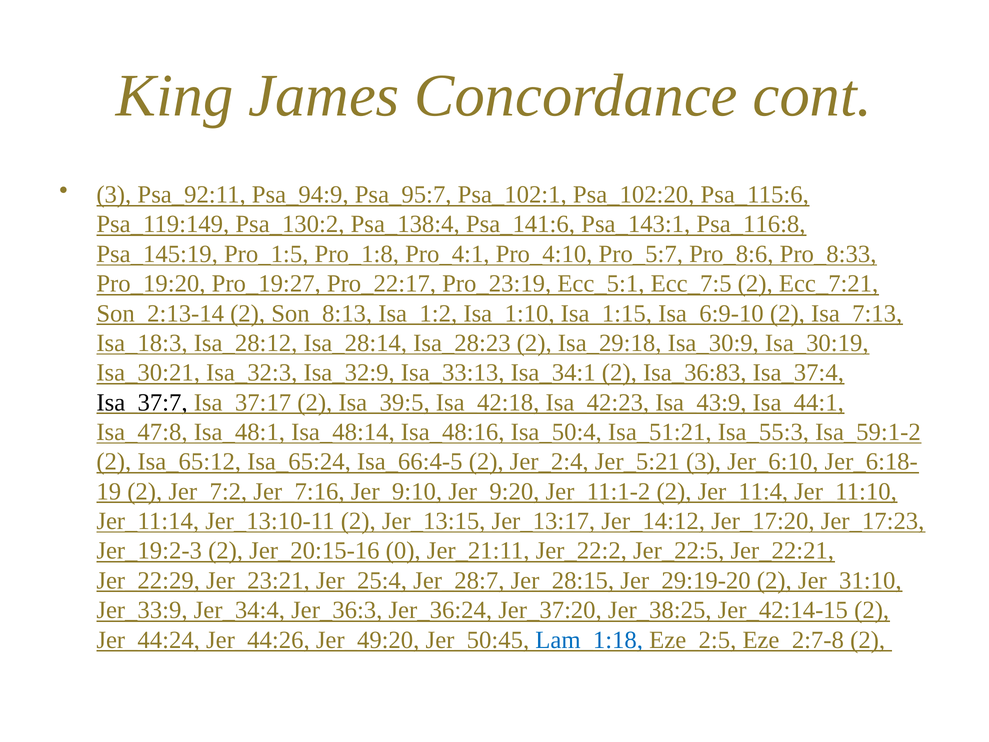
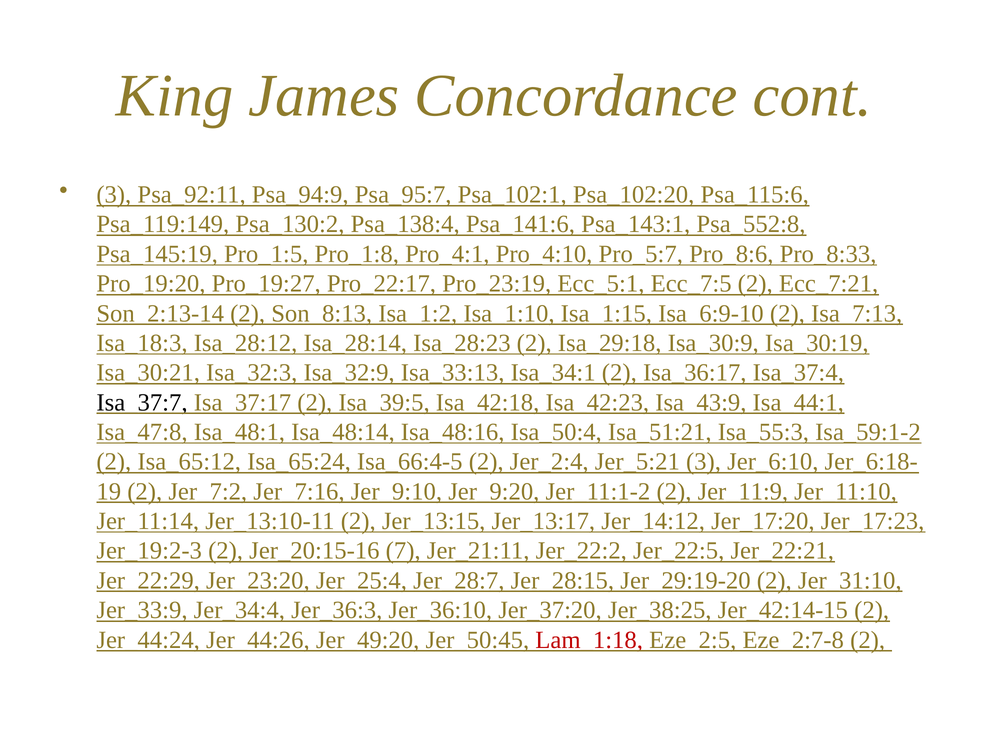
Psa_116:8: Psa_116:8 -> Psa_552:8 (751, 224)
Isa_36:83: Isa_36:83 -> Isa_36:17 (695, 373)
Jer_11:4: Jer_11:4 -> Jer_11:9 (743, 491)
0: 0 -> 7 (403, 551)
Jer_23:21: Jer_23:21 -> Jer_23:20 (258, 580)
Jer_36:24: Jer_36:24 -> Jer_36:10 (440, 610)
Lam_1:18 colour: blue -> red (589, 640)
